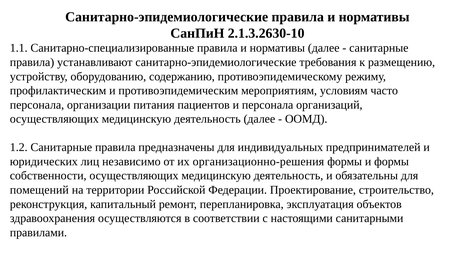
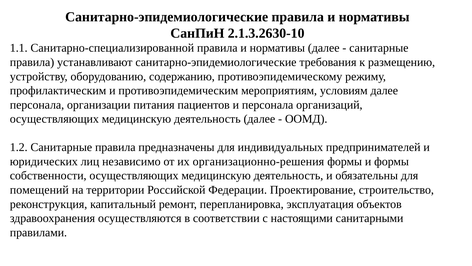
Санитарно-специализированные: Санитарно-специализированные -> Санитарно-специализированной (112, 48)
условиям часто: часто -> далее (384, 90)
